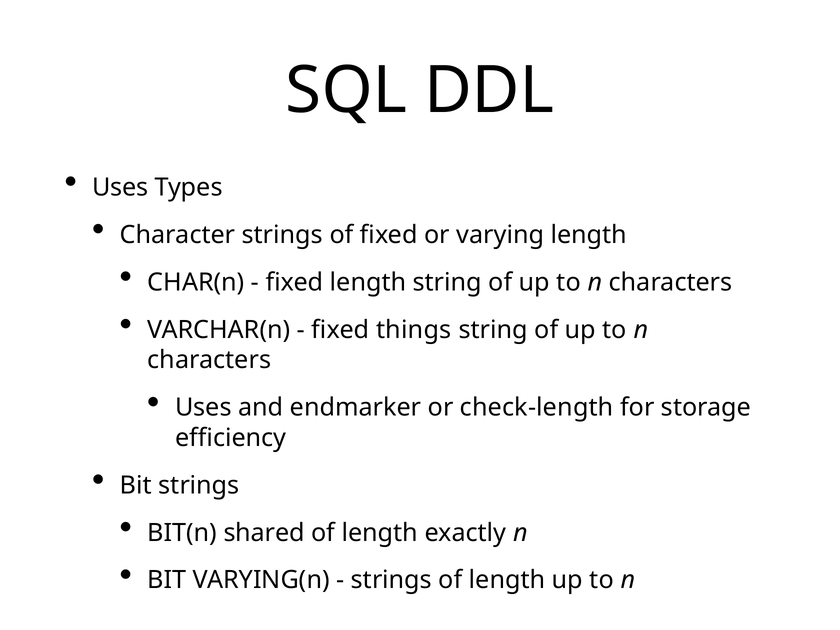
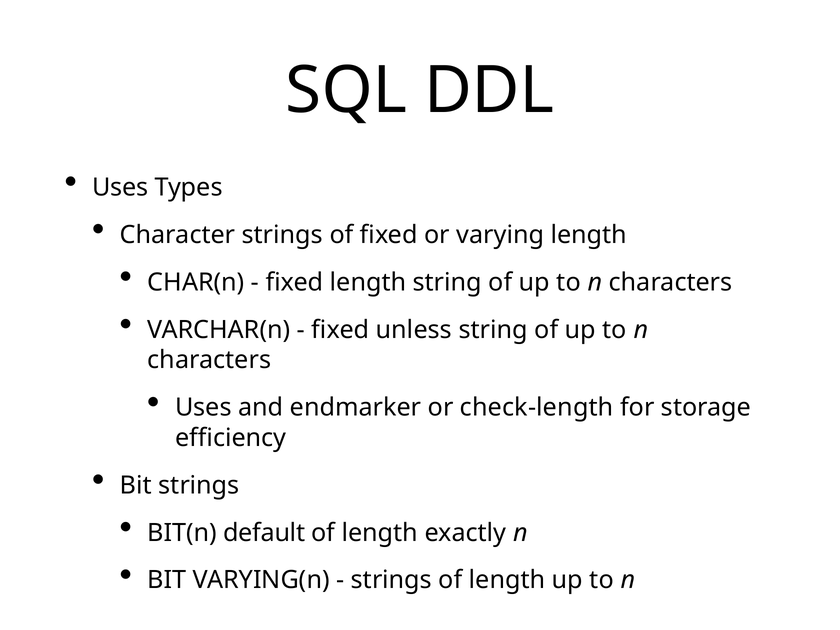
things: things -> unless (414, 330)
shared: shared -> default (264, 533)
